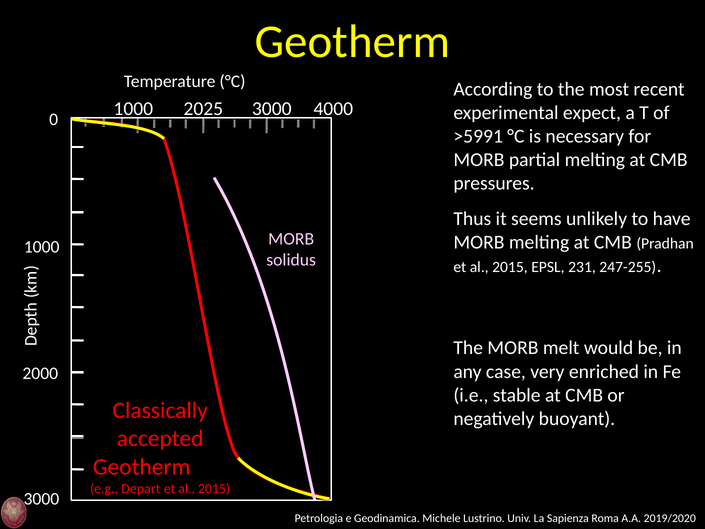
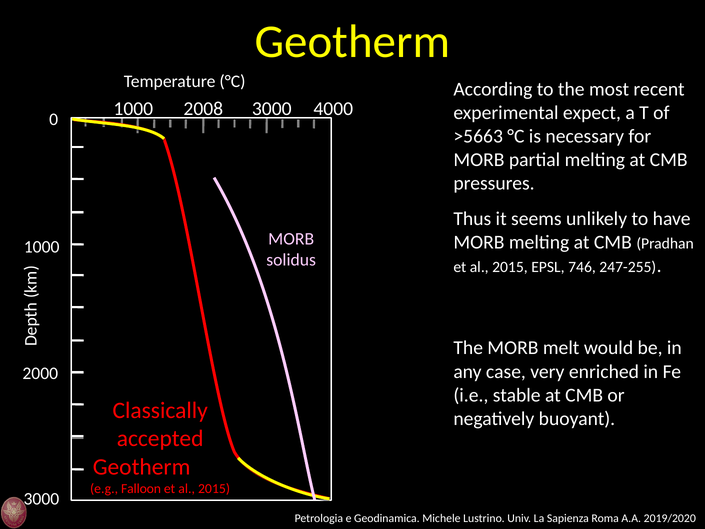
2025: 2025 -> 2008 (203, 109)
>5991: >5991 -> >5663 (478, 136)
231: 231 -> 746 (582, 267)
Depart: Depart -> Falloon (141, 488)
